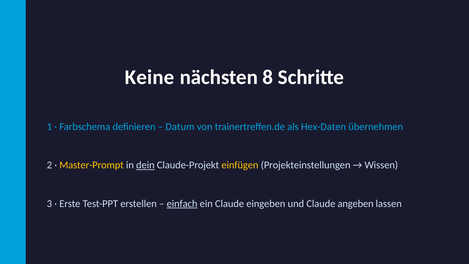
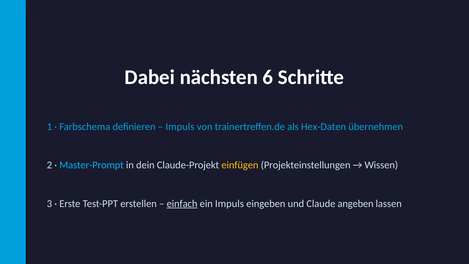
Keine: Keine -> Dabei (150, 77)
8: 8 -> 6 (268, 77)
Datum: Datum -> Impuls (180, 127)
Master-Prompt colour: yellow -> light blue (92, 165)
dein underline: present -> none (145, 165)
ein Claude: Claude -> Impuls (229, 203)
